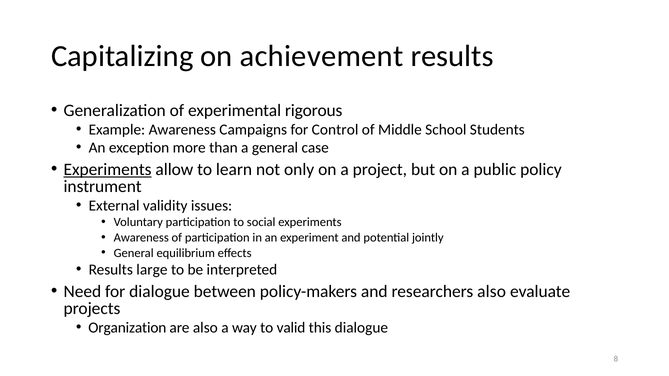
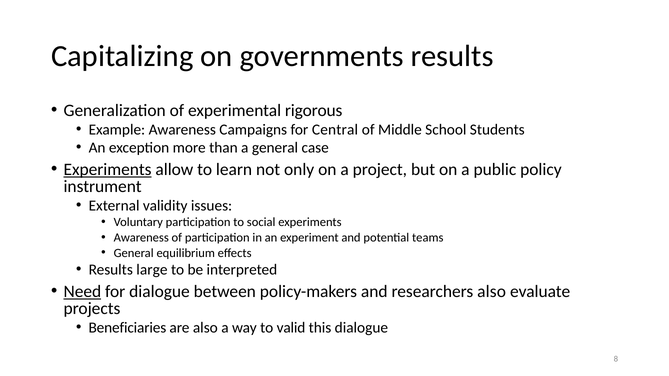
achievement: achievement -> governments (322, 56)
Control: Control -> Central (335, 130)
jointly: jointly -> teams (428, 238)
Need underline: none -> present (82, 292)
Organization: Organization -> Beneficiaries (127, 328)
